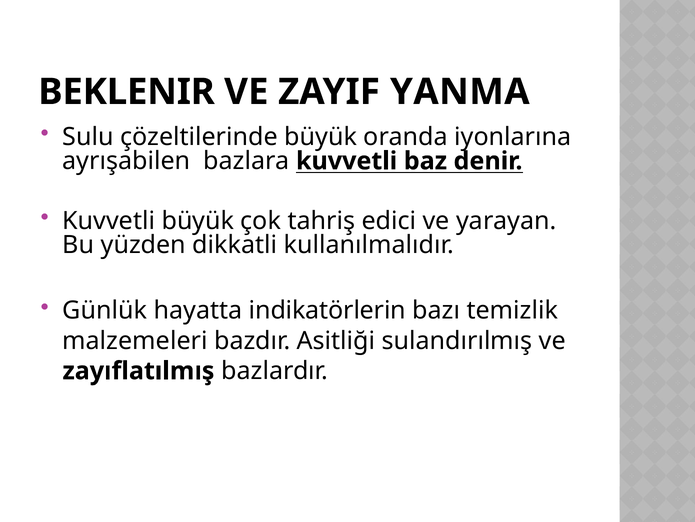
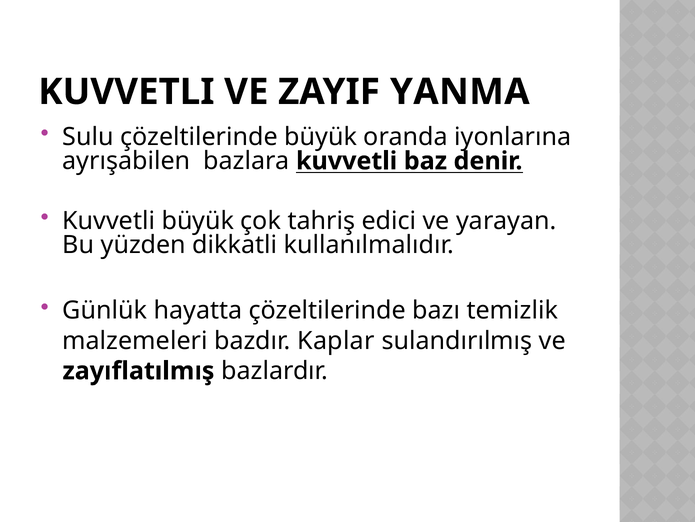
BEKLENIR: BEKLENIR -> KUVVETLI (126, 92)
hayatta indikatörlerin: indikatörlerin -> çözeltilerinde (327, 310)
Asitliği: Asitliği -> Kaplar (336, 340)
